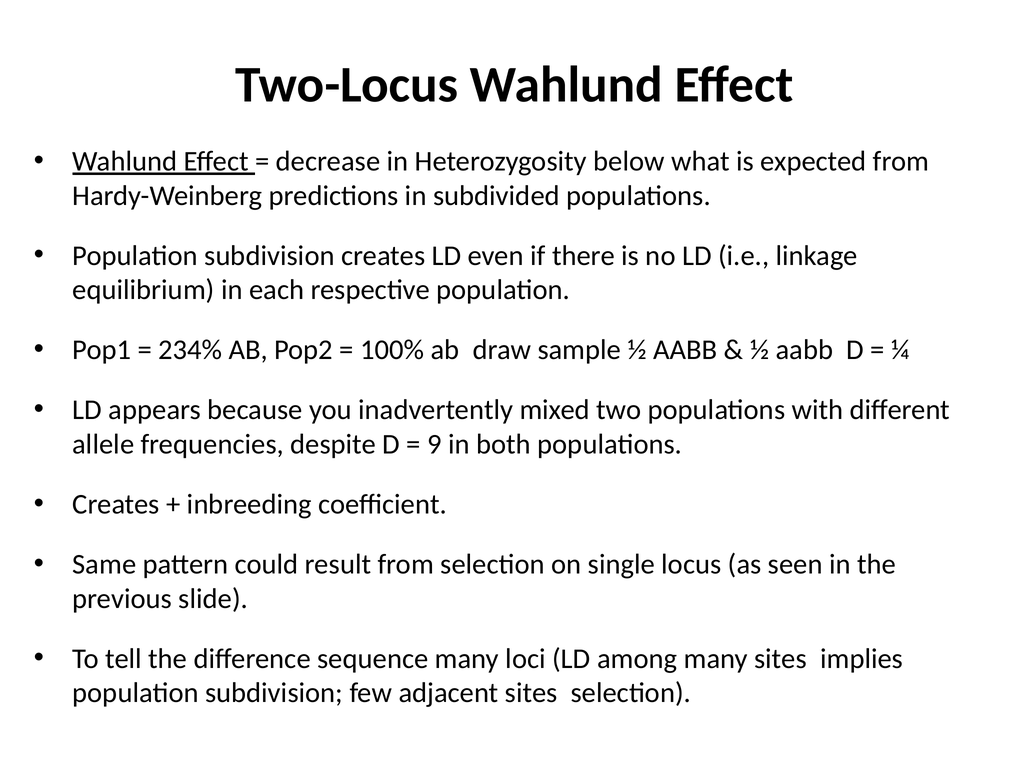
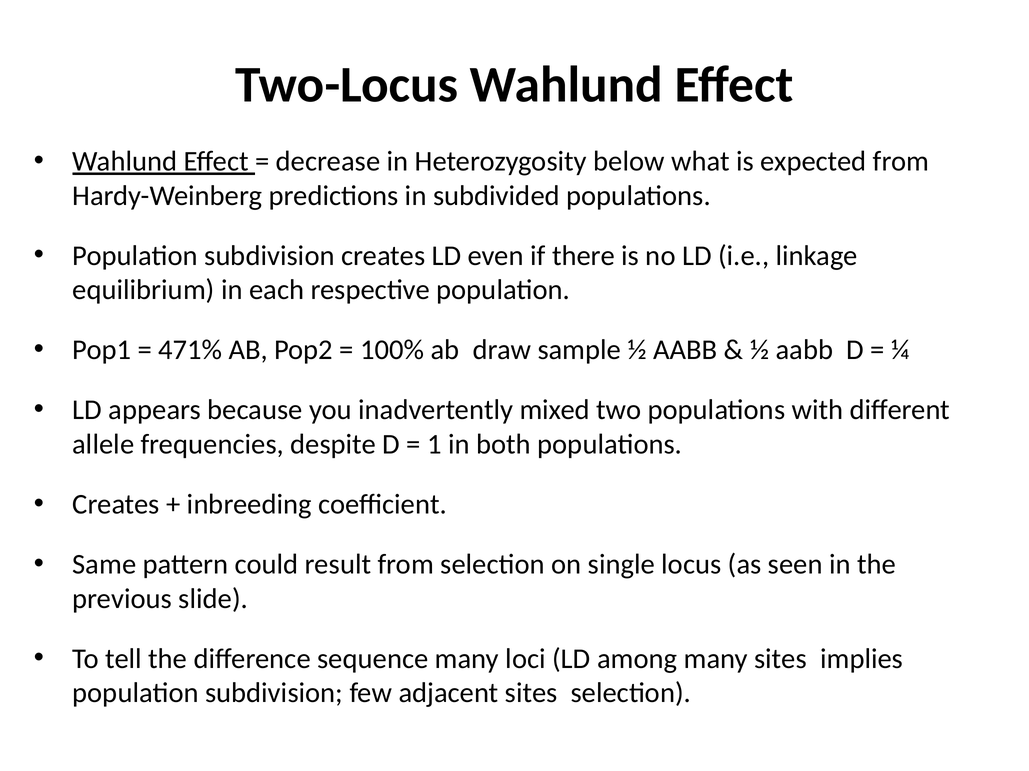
234%: 234% -> 471% (190, 350)
9: 9 -> 1 (434, 445)
